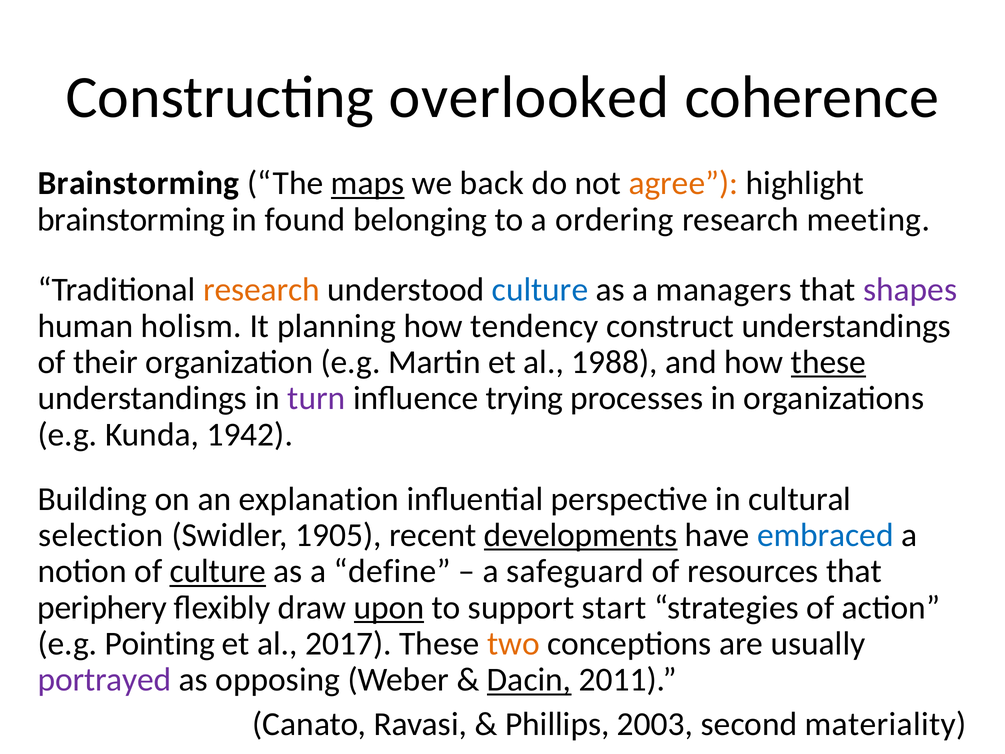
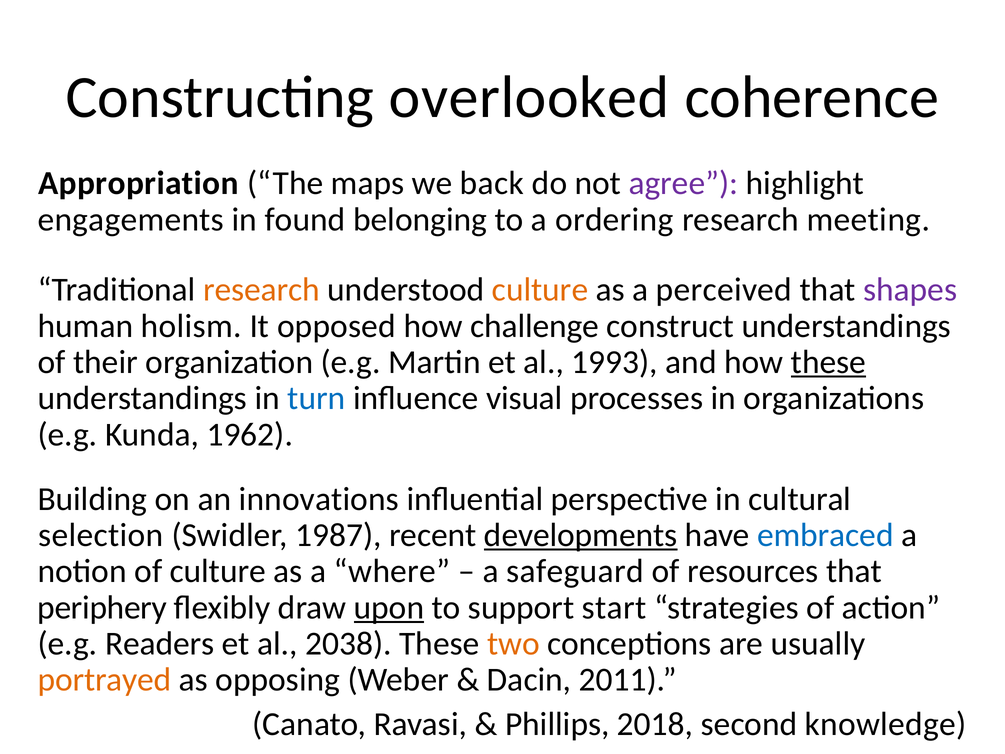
Brainstorming: Brainstorming -> Appropriation (138, 183)
maps underline: present -> none (368, 183)
agree colour: orange -> purple (683, 183)
brainstorming: brainstorming -> engagements (131, 219)
culture colour: blue -> orange (540, 290)
managers: managers -> perceived (724, 290)
planning: planning -> opposed (336, 326)
tendency: tendency -> challenge (535, 326)
1988: 1988 -> 1993 (615, 362)
turn colour: purple -> blue (316, 398)
trying: trying -> visual (524, 398)
1942: 1942 -> 1962 (250, 434)
explanation: explanation -> innovations (319, 499)
1905: 1905 -> 1987 (338, 535)
culture underline: present -> none (218, 571)
define: define -> where (392, 571)
Pointing: Pointing -> Readers (160, 644)
2017: 2017 -> 2038 (348, 644)
portrayed colour: purple -> orange (105, 680)
Dacin underline: present -> none (529, 680)
2003: 2003 -> 2018 (655, 724)
materiality: materiality -> knowledge (886, 724)
